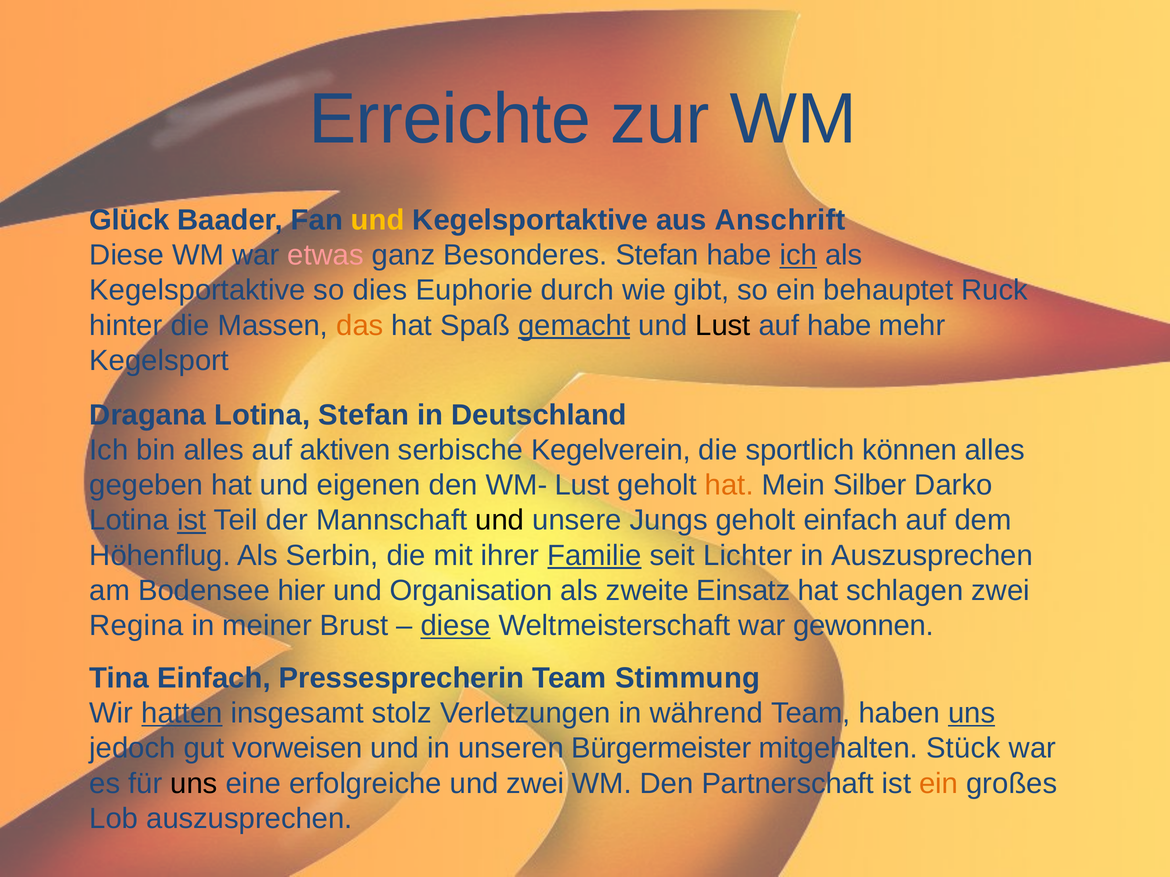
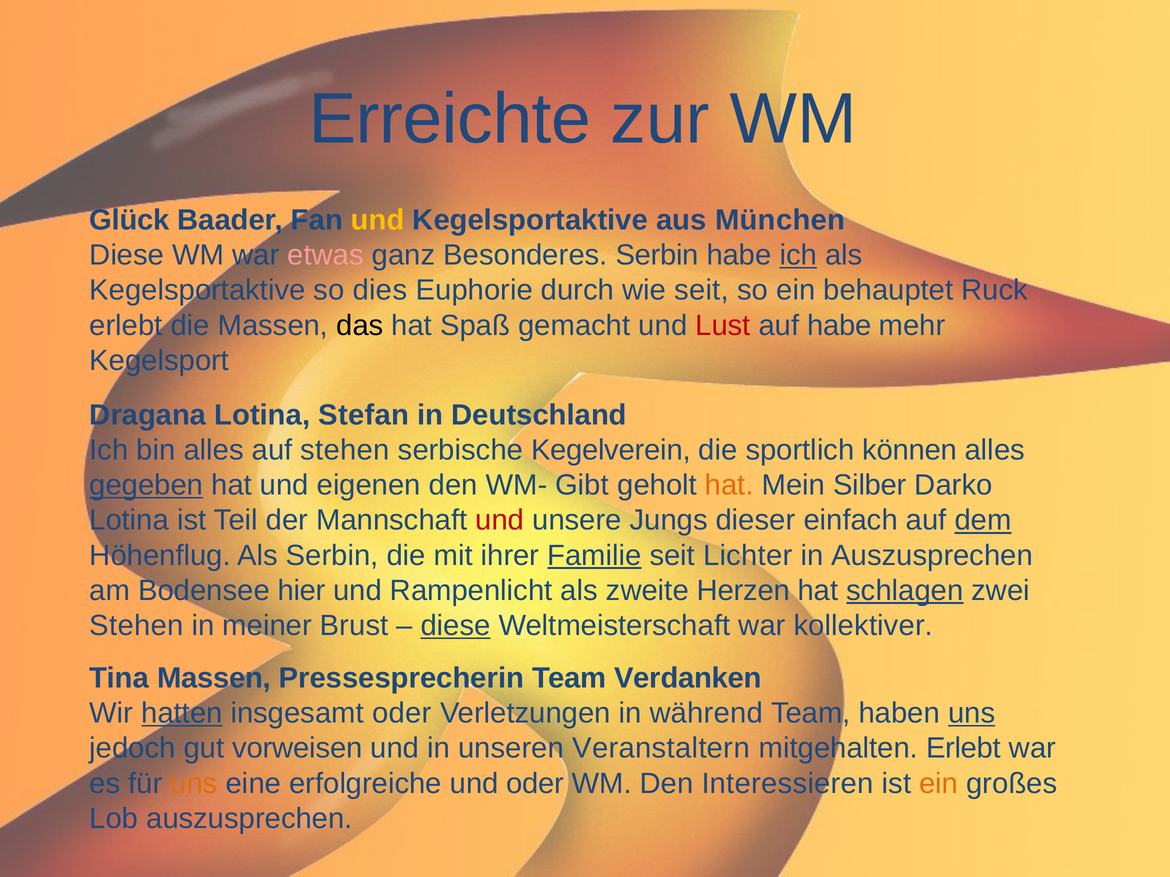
Anschrift: Anschrift -> München (780, 220)
Besonderes Stefan: Stefan -> Serbin (657, 255)
wie gibt: gibt -> seit (701, 290)
hinter: hinter -> erlebt (126, 326)
das colour: orange -> black (360, 326)
gemacht underline: present -> none (574, 326)
Lust colour: black -> red (723, 326)
auf aktiven: aktiven -> stehen (345, 450)
gegeben underline: none -> present (146, 486)
WM- Lust: Lust -> Gibt (582, 486)
ist underline: present -> none (192, 521)
und colour: black -> red (500, 521)
Jungs geholt: geholt -> dieser (756, 521)
dem underline: none -> present (983, 521)
Organisation: Organisation -> Rampenlicht (471, 591)
Einsatz: Einsatz -> Herzen (743, 591)
schlagen underline: none -> present (905, 591)
Regina: Regina -> Stehen (136, 626)
gewonnen: gewonnen -> kollektiver (863, 626)
Tina Einfach: Einfach -> Massen (214, 679)
Stimmung: Stimmung -> Verdanken (688, 679)
insgesamt stolz: stolz -> oder (402, 714)
Bürgermeister: Bürgermeister -> Veranstaltern (661, 749)
mitgehalten Stück: Stück -> Erlebt (964, 749)
uns colour: black -> orange (194, 784)
und zwei: zwei -> oder (535, 784)
Partnerschaft: Partnerschaft -> Interessieren (788, 784)
